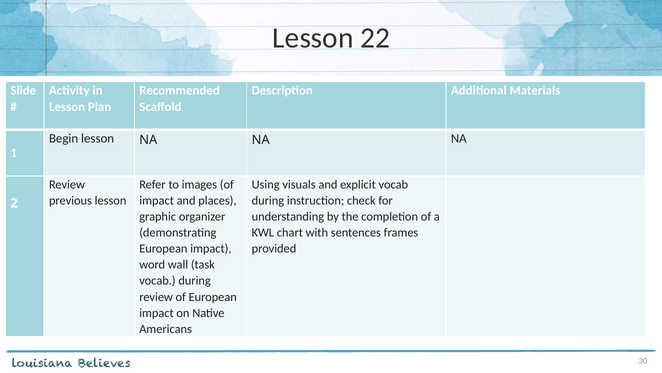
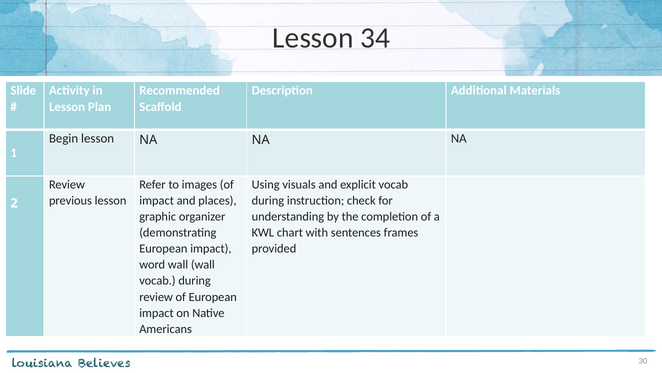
22: 22 -> 34 (375, 38)
wall task: task -> wall (203, 264)
